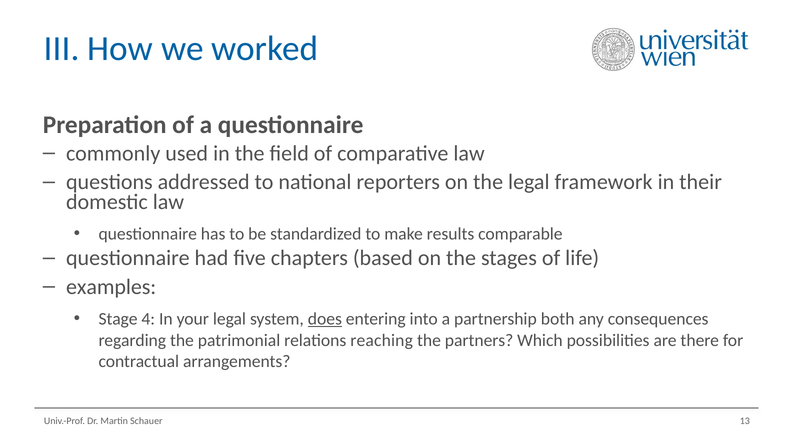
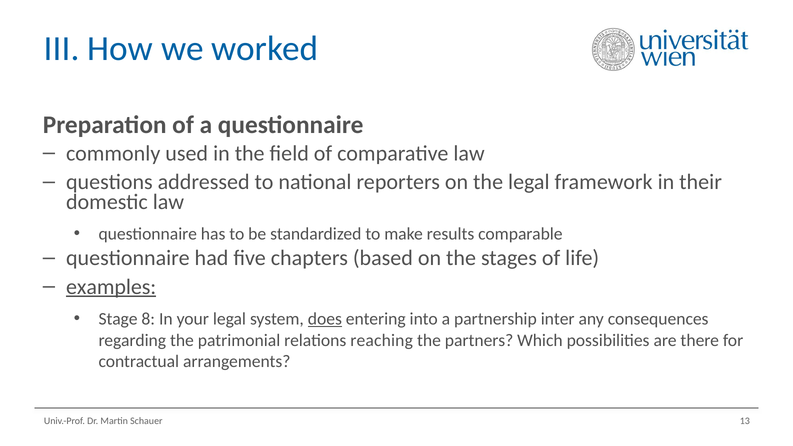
examples underline: none -> present (111, 287)
4: 4 -> 8 (148, 319)
both: both -> inter (558, 319)
